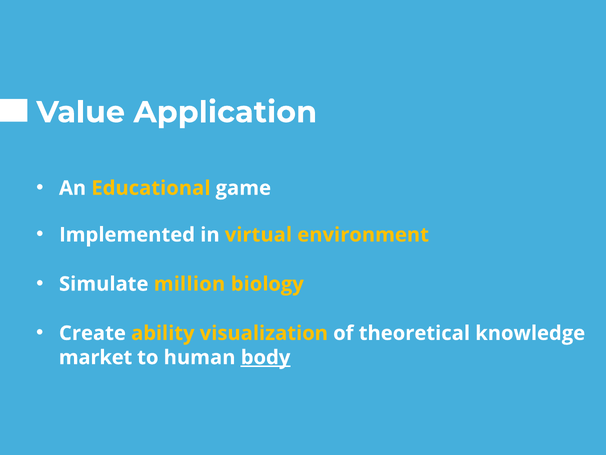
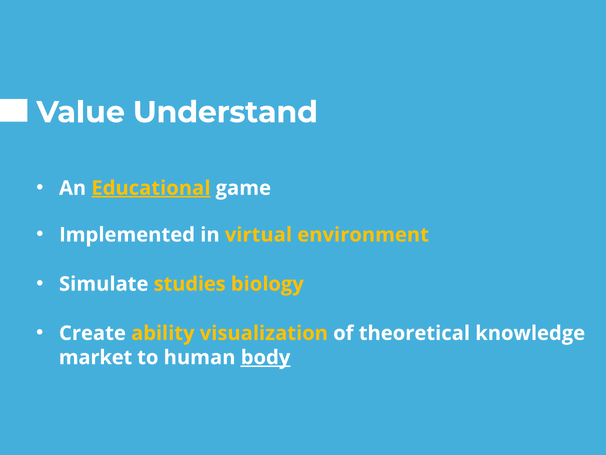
Application: Application -> Understand (225, 112)
Educational underline: none -> present (151, 188)
million: million -> studies (190, 284)
